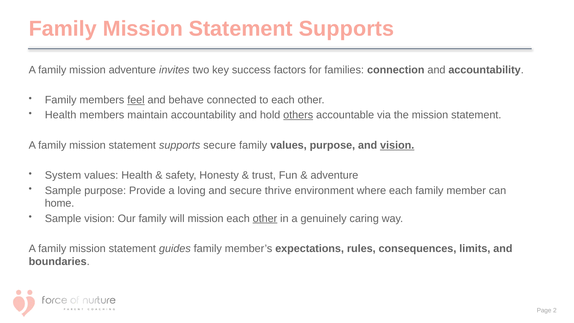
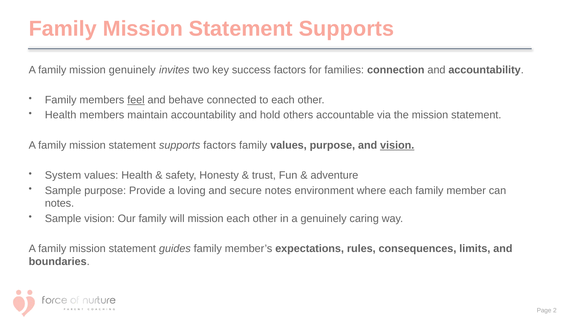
mission adventure: adventure -> genuinely (132, 70)
others underline: present -> none (298, 115)
supports secure: secure -> factors (220, 145)
secure thrive: thrive -> notes (278, 190)
home: home -> notes (59, 203)
other underline: present -> none (265, 218)
